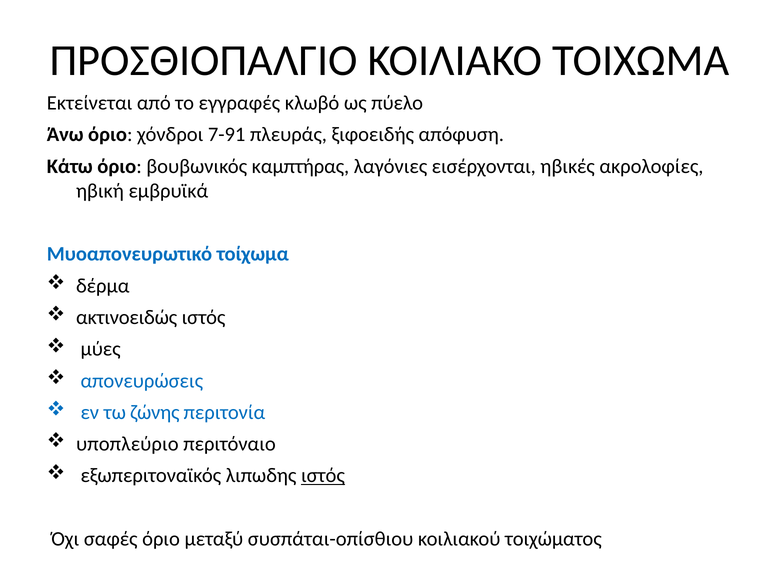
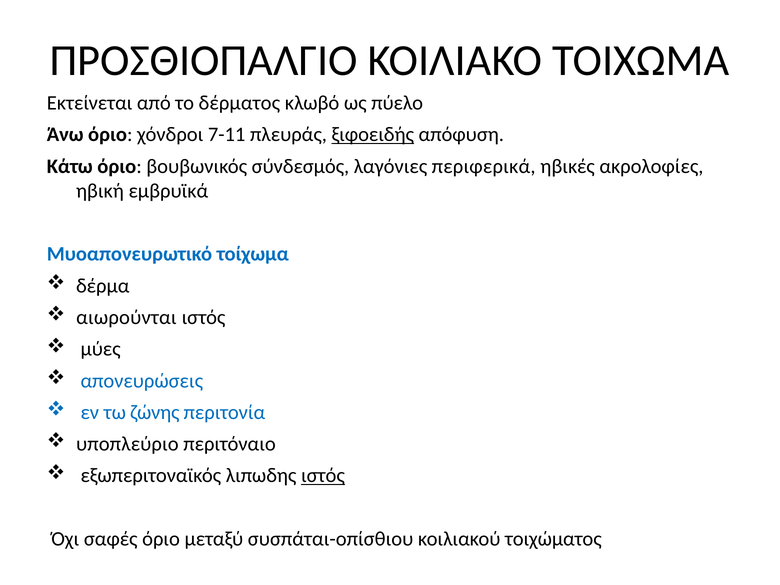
εγγραφές: εγγραφές -> δέρματος (239, 103)
7-91: 7-91 -> 7-11 (227, 135)
ξιφοειδής underline: none -> present (373, 135)
καμπτήρας: καμπτήρας -> σύνδεσμός (300, 166)
εισέρχονται: εισέρχονται -> περιφερικά (484, 166)
ακτινοειδώς: ακτινοειδώς -> αιωρούνται (126, 317)
